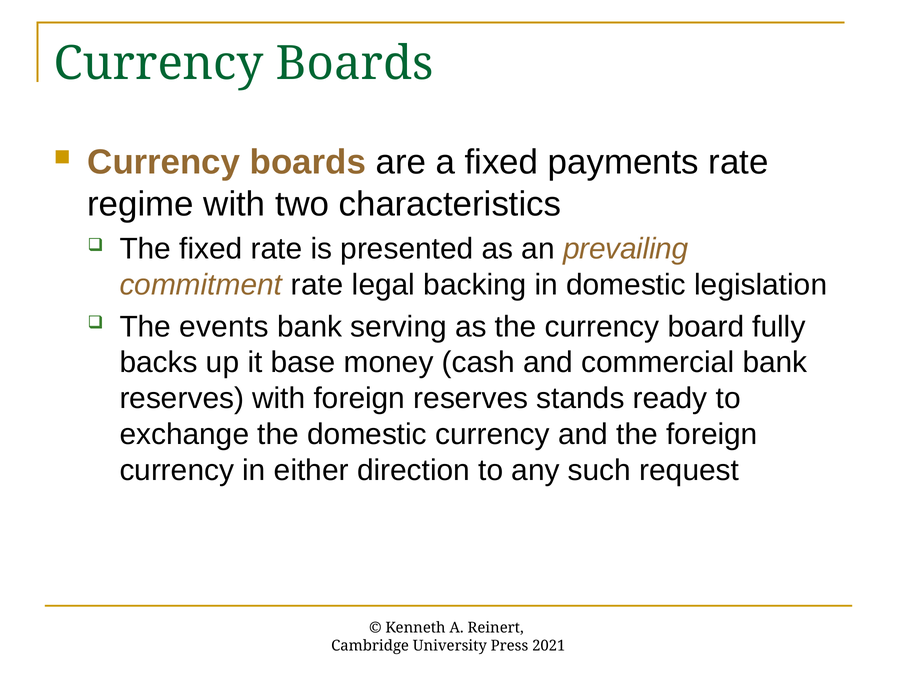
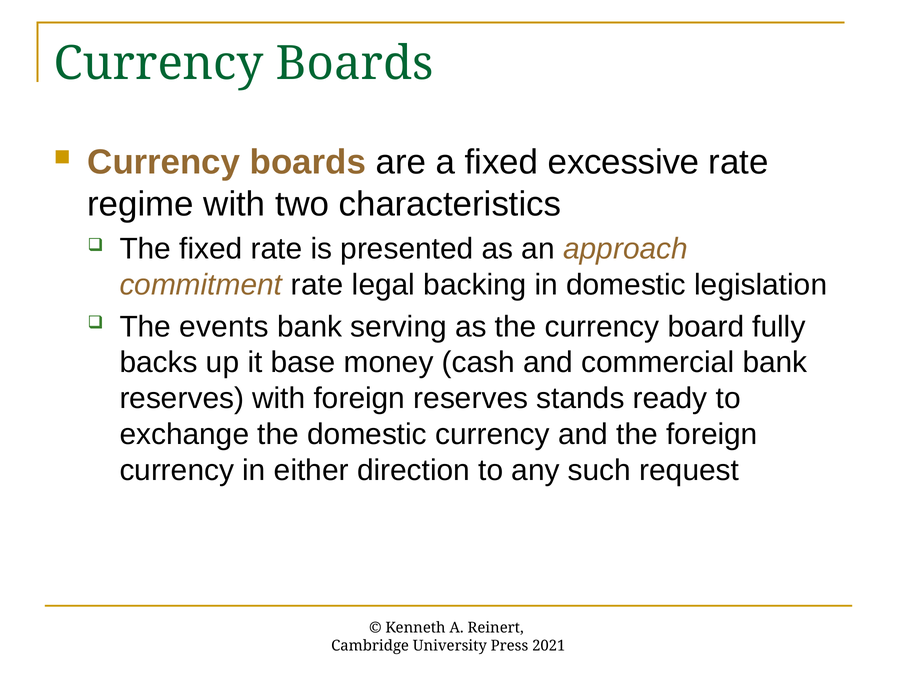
payments: payments -> excessive (623, 162)
prevailing: prevailing -> approach (626, 249)
